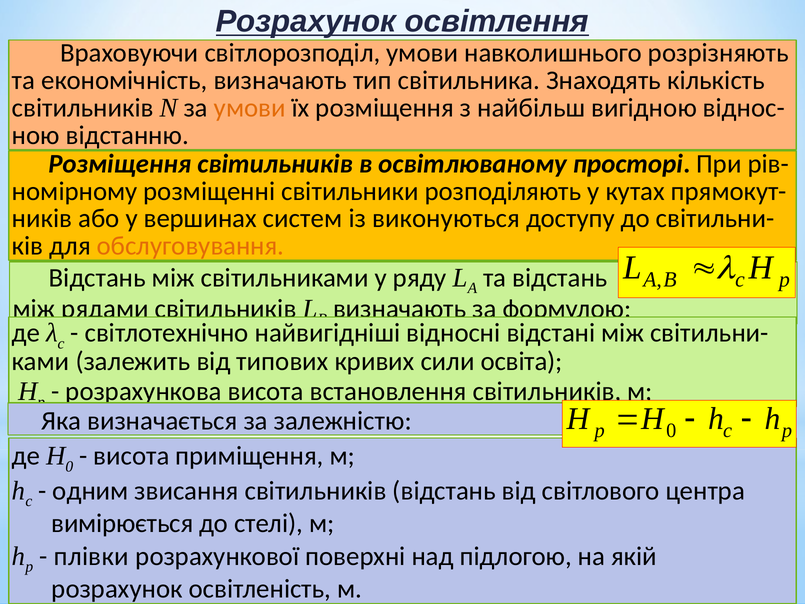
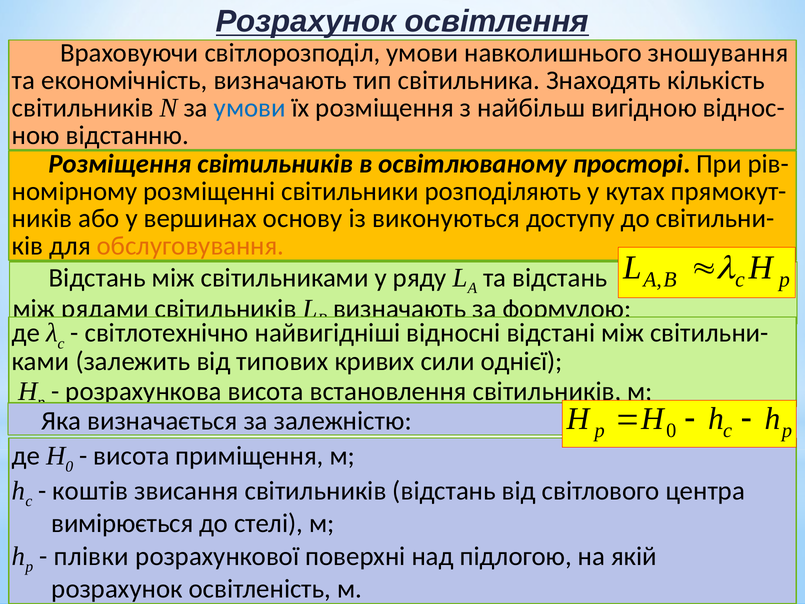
розрізняють: розрізняють -> зношування (718, 53)
умови colour: orange -> blue (250, 108)
систем: систем -> основу (303, 219)
освіта: освіта -> однієї (522, 361)
одним: одним -> коштів (90, 491)
